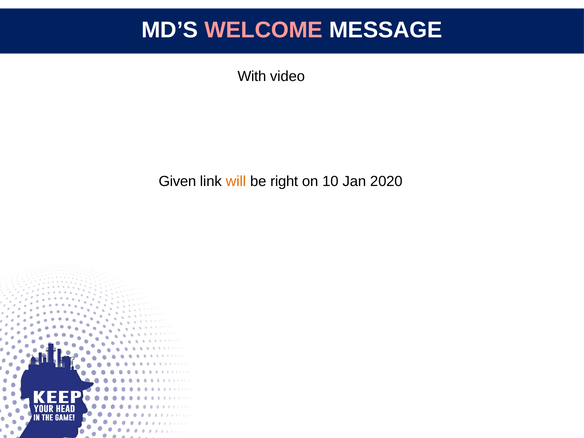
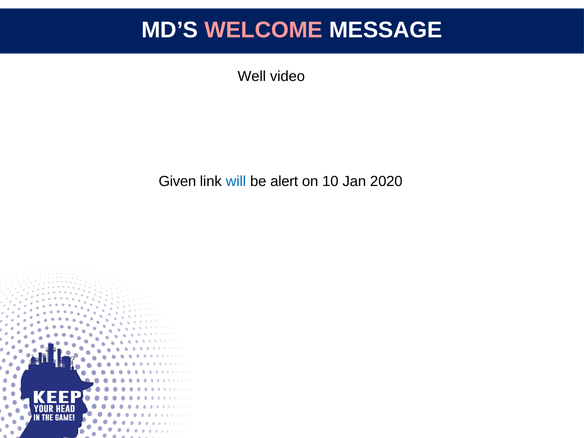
With: With -> Well (252, 76)
will colour: orange -> blue (236, 181)
right: right -> alert (284, 181)
